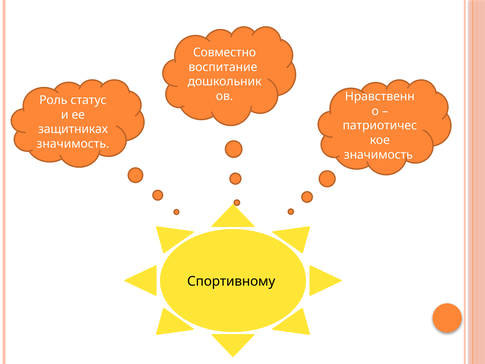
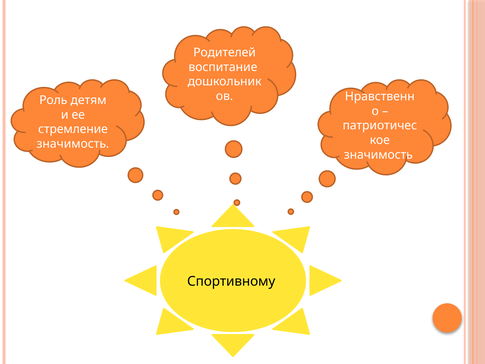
Совместно: Совместно -> Родителей (225, 52)
статус: статус -> детям (89, 100)
защитниках: защитниках -> стремление (73, 129)
